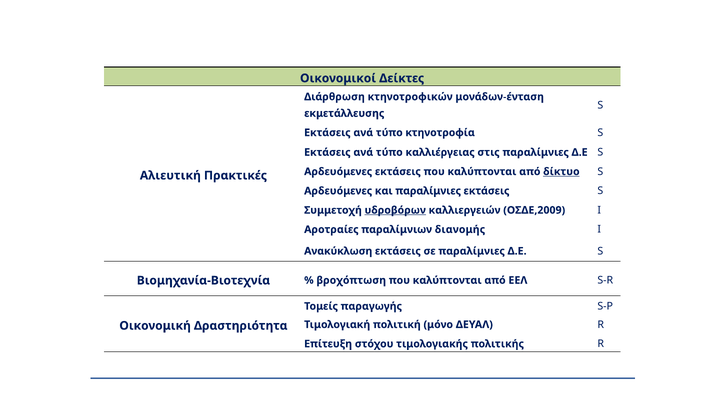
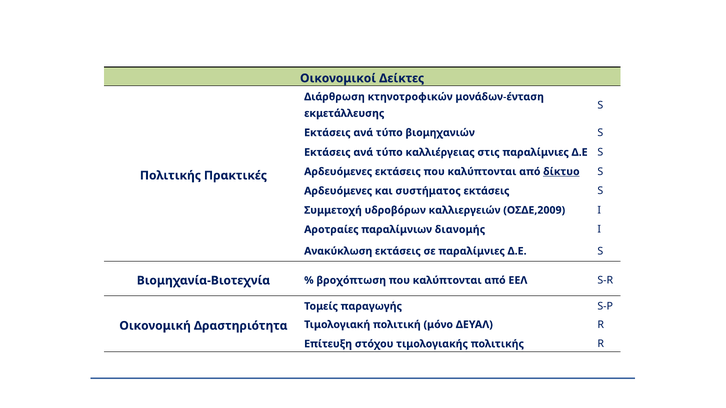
κτηνοτροφία: κτηνοτροφία -> βιομηχανιών (440, 133)
Αλιευτική: Αλιευτική -> Πολιτικής (170, 176)
και παραλίμνιες: παραλίμνιες -> συστήματος (428, 191)
υδροβόρων underline: present -> none (395, 210)
